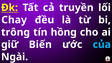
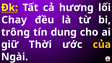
truyền: truyền -> hương (76, 8)
hồng: hồng -> dung (64, 32)
Biến: Biến -> Thời (40, 45)
của colour: light blue -> yellow (102, 45)
